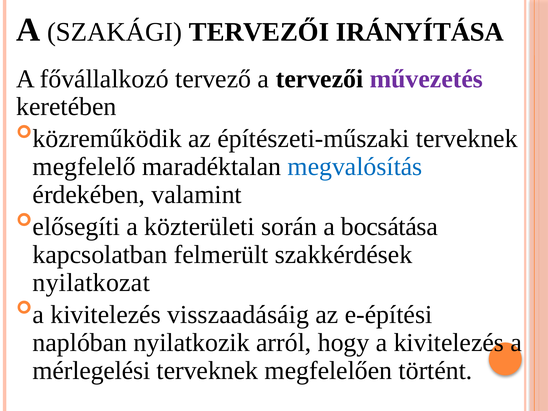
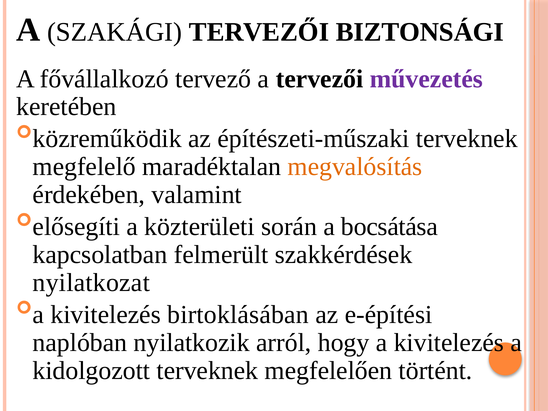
IRÁNYÍTÁSA: IRÁNYÍTÁSA -> BIZTONSÁGI (420, 32)
megvalósítás colour: blue -> orange (355, 167)
visszaadásáig: visszaadásáig -> birtoklásában (238, 315)
mérlegelési: mérlegelési -> kidolgozott (91, 370)
